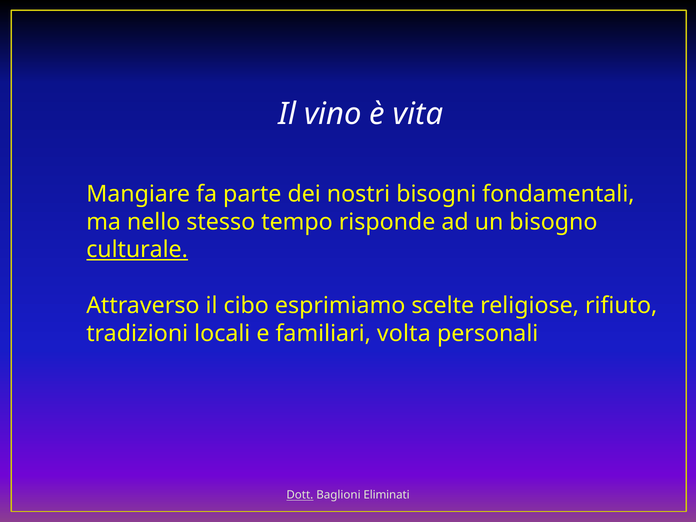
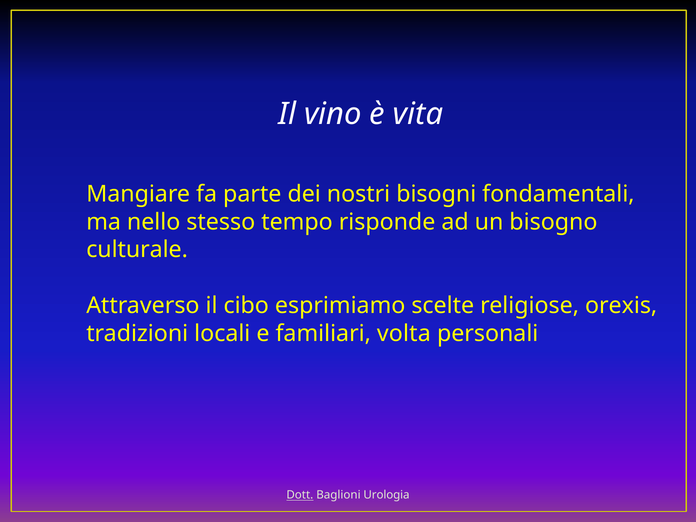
culturale underline: present -> none (137, 250)
rifiuto: rifiuto -> orexis (621, 306)
Eliminati: Eliminati -> Urologia (387, 495)
